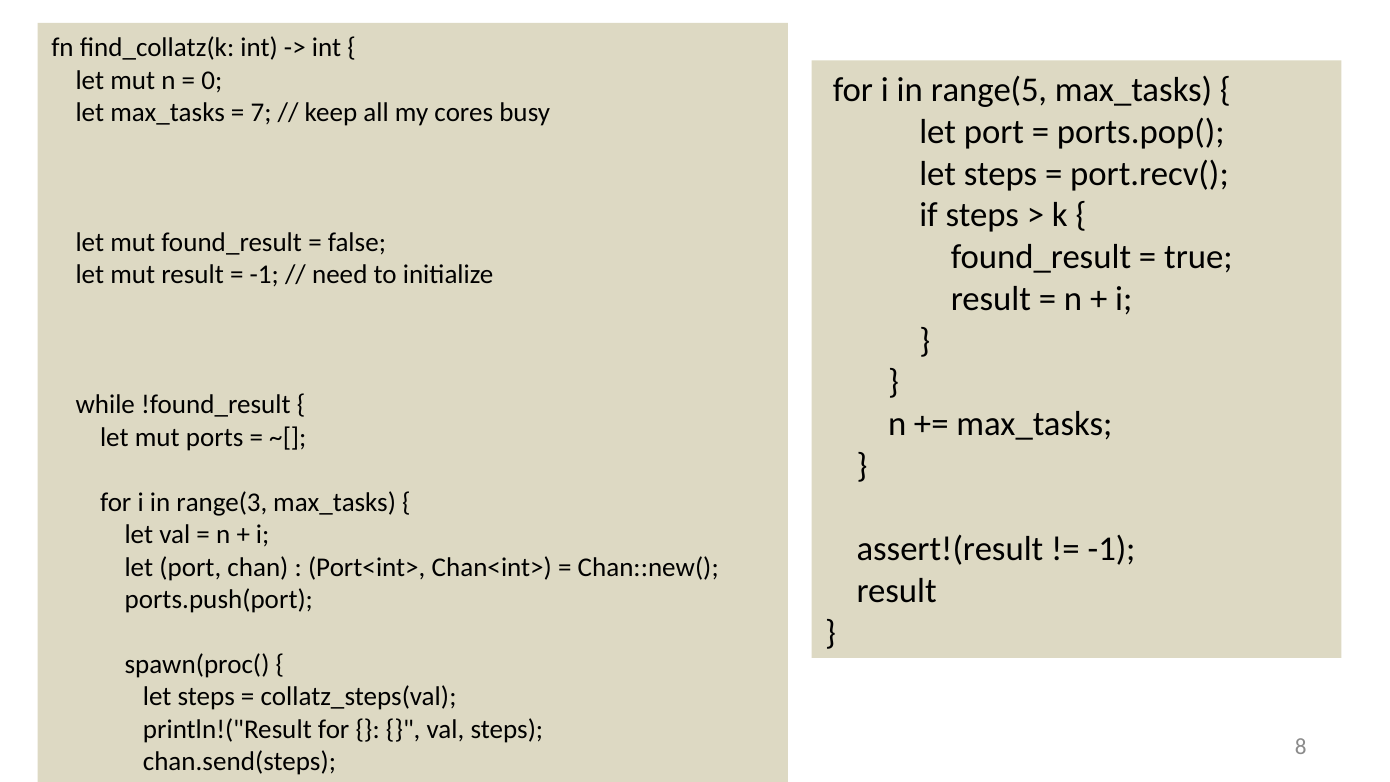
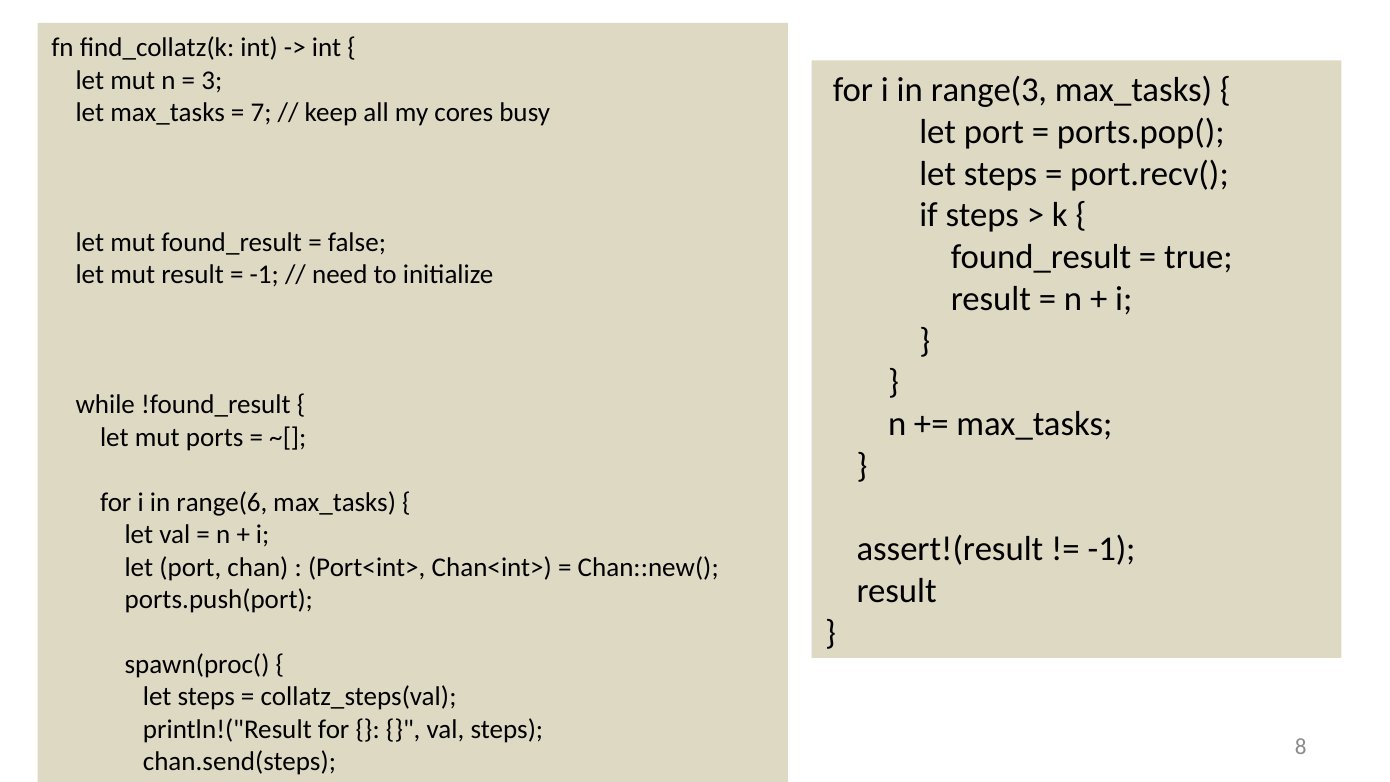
0: 0 -> 3 (212, 80)
range(5: range(5 -> range(3 (989, 90)
range(3: range(3 -> range(6 (222, 502)
